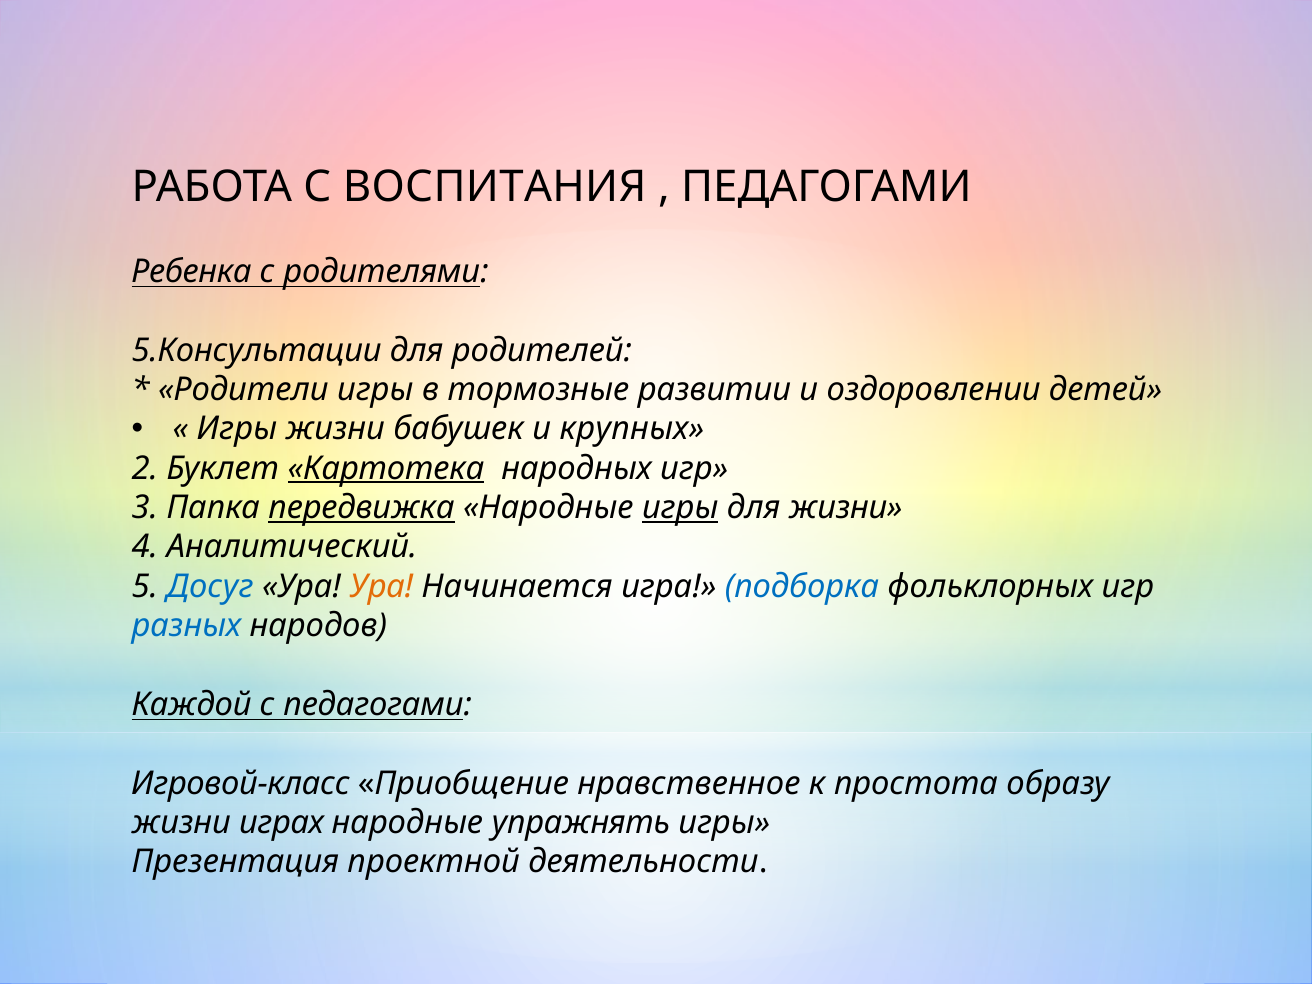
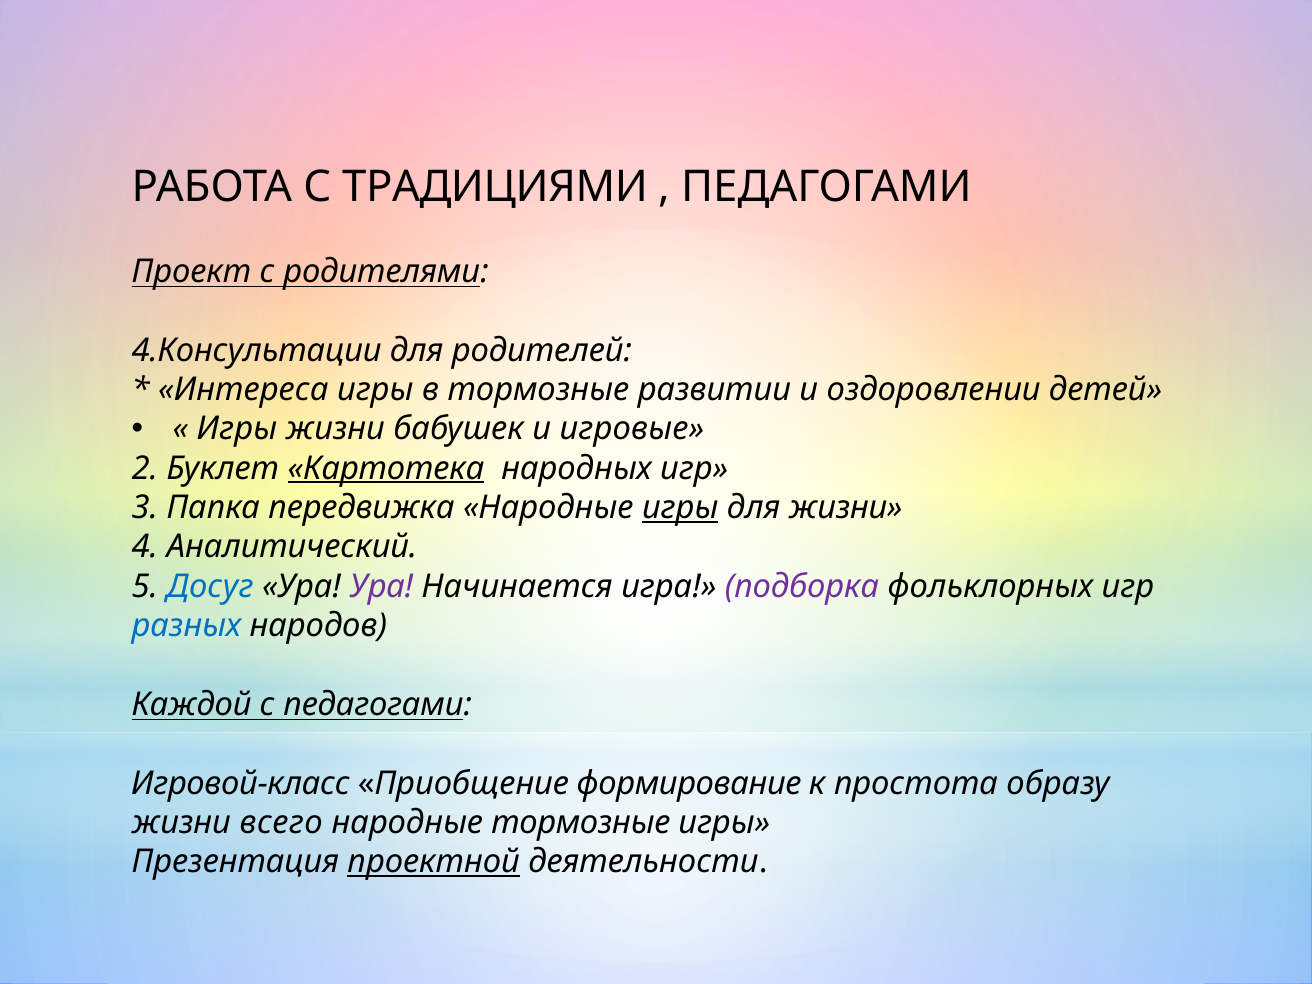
ВОСПИТАНИЯ: ВОСПИТАНИЯ -> ТРАДИЦИЯМИ (495, 187)
Ребенка: Ребенка -> Проект (191, 272)
5.Консультации: 5.Консультации -> 4.Консультации (257, 350)
Родители: Родители -> Интереса (243, 390)
крупных: крупных -> игровые (632, 429)
передвижка underline: present -> none (362, 508)
Ура colour: orange -> purple (381, 586)
подборка colour: blue -> purple (802, 586)
нравственное: нравственное -> формирование (689, 783)
играх: играх -> всего (281, 823)
народные упражнять: упражнять -> тормозные (581, 823)
проектной underline: none -> present (434, 862)
